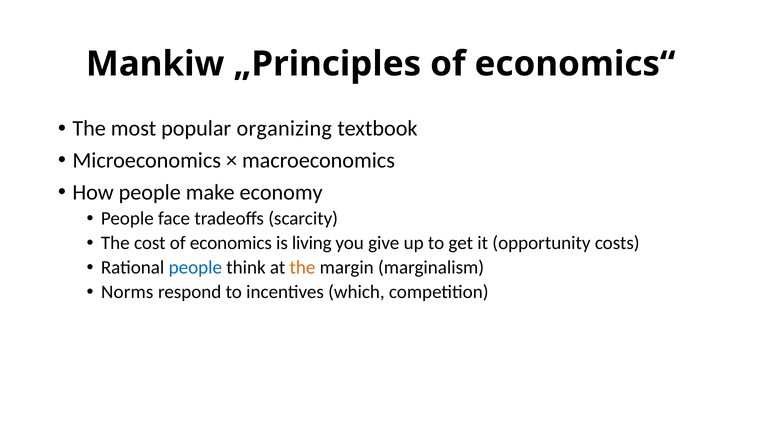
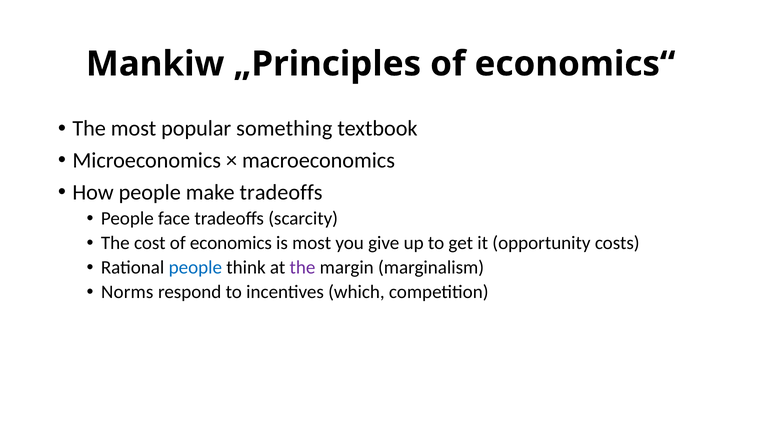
organizing: organizing -> something (284, 129)
make economy: economy -> tradeoffs (281, 193)
is living: living -> most (312, 243)
the colour: orange -> purple (302, 268)
